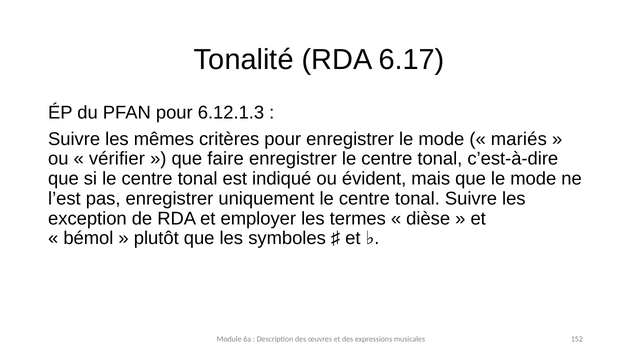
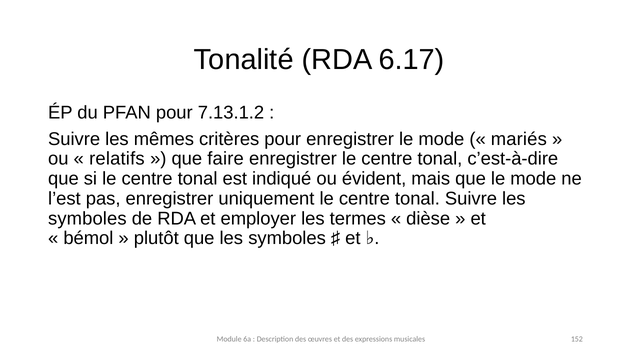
6.12.1.3: 6.12.1.3 -> 7.13.1.2 (231, 112)
vérifier: vérifier -> relatifs (117, 159)
exception: exception -> symboles (87, 218)
